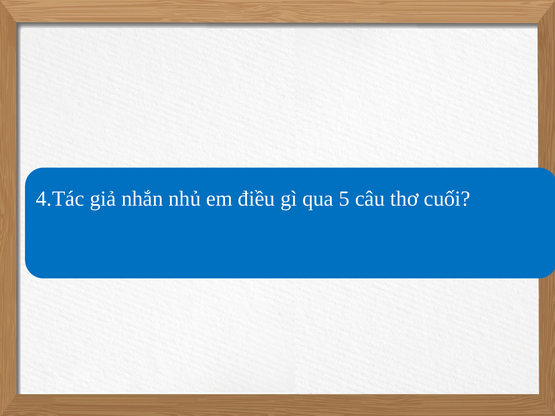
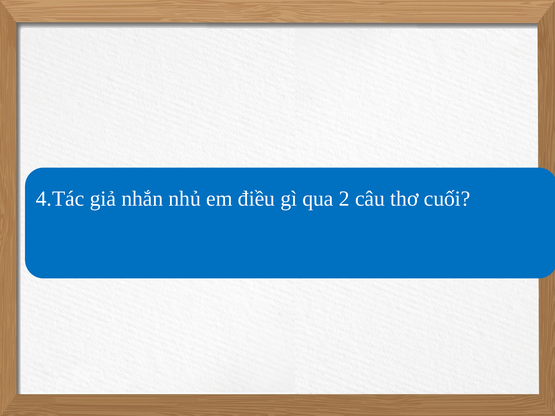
5: 5 -> 2 (344, 199)
